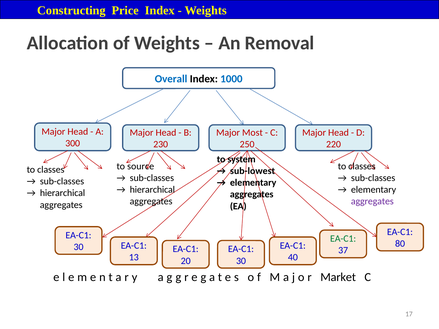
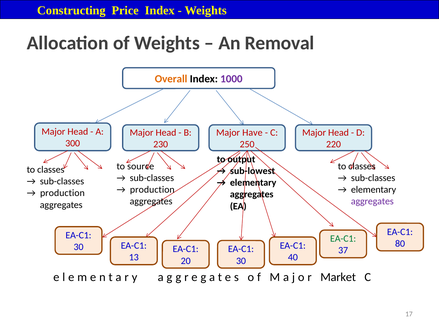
Overall colour: blue -> orange (171, 79)
1000 colour: blue -> purple (231, 79)
Most: Most -> Have (252, 133)
system: system -> output (241, 159)
hierarchical: hierarchical -> production (152, 190)
hierarchical: hierarchical -> production (62, 193)
